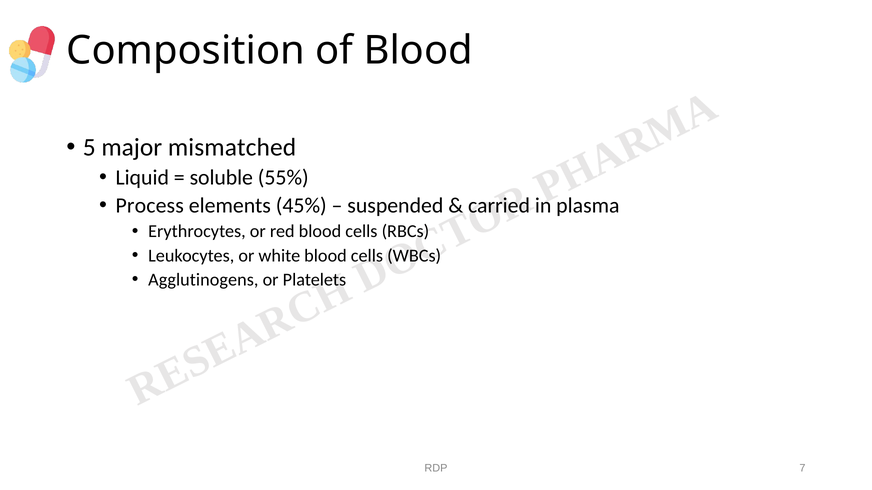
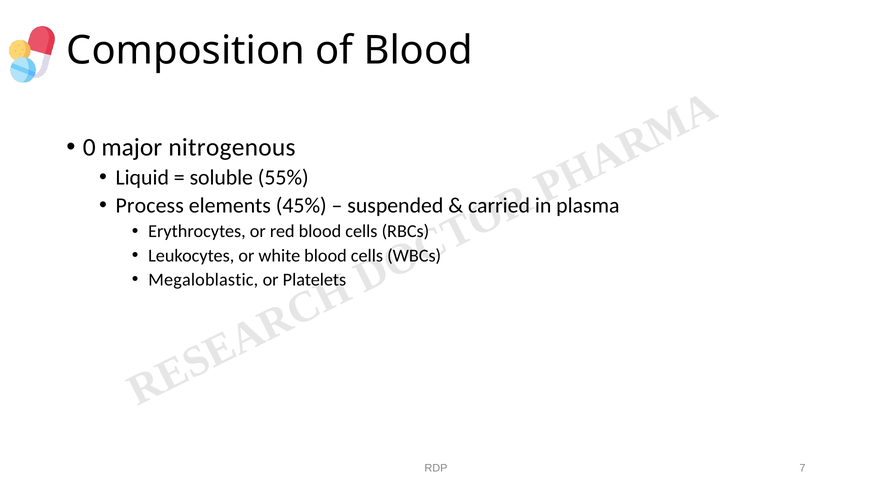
5: 5 -> 0 (89, 147)
mismatched: mismatched -> nitrogenous (232, 147)
Agglutinogens: Agglutinogens -> Megaloblastic (203, 280)
